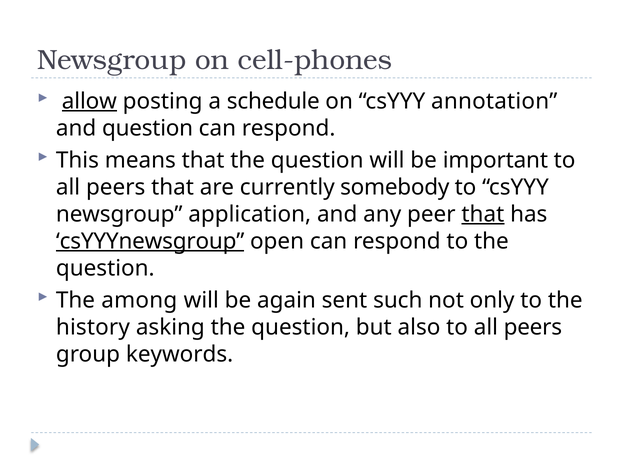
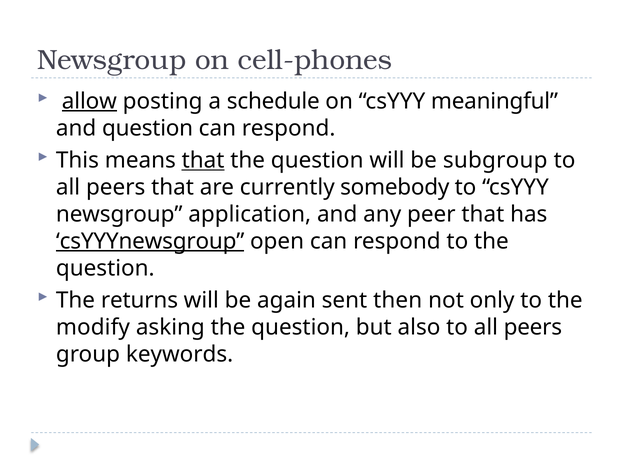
annotation: annotation -> meaningful (494, 101)
that underline: none -> present (203, 160)
important: important -> subgroup (495, 160)
that underline: present -> none (483, 214)
among: among -> returns (139, 300)
such: such -> then (398, 300)
history: history -> modify (93, 327)
